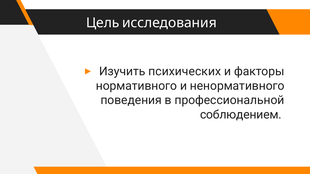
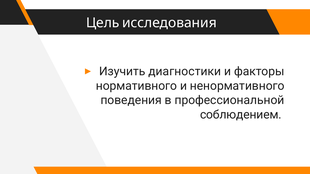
психических: психических -> диагностики (185, 72)
